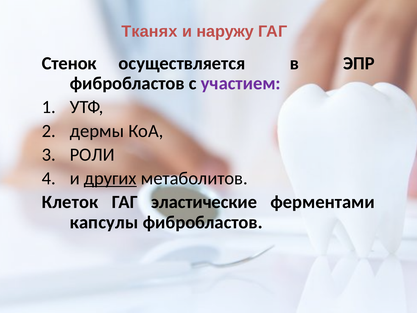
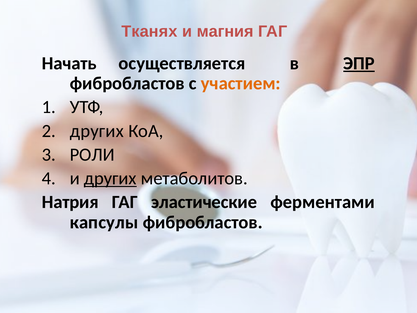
наружу: наружу -> магния (225, 31)
Стенок: Стенок -> Начать (69, 63)
ЭПР underline: none -> present (359, 63)
участием colour: purple -> orange (241, 83)
дермы: дермы -> других (97, 131)
Клеток: Клеток -> Натрия (70, 202)
